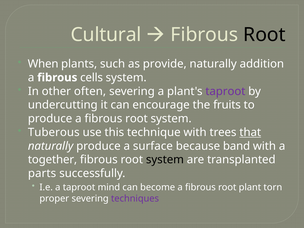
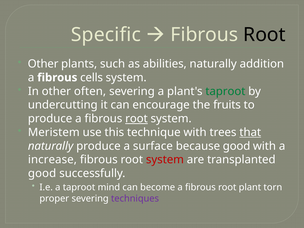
Cultural: Cultural -> Specific (106, 35)
When: When -> Other (43, 64)
provide: provide -> abilities (165, 64)
taproot colour: purple -> green (225, 91)
root underline: none -> present (136, 119)
Tuberous: Tuberous -> Meristem (54, 132)
because band: band -> good (237, 146)
together: together -> increase (52, 160)
system colour: black -> red (165, 160)
parts: parts -> good (42, 173)
